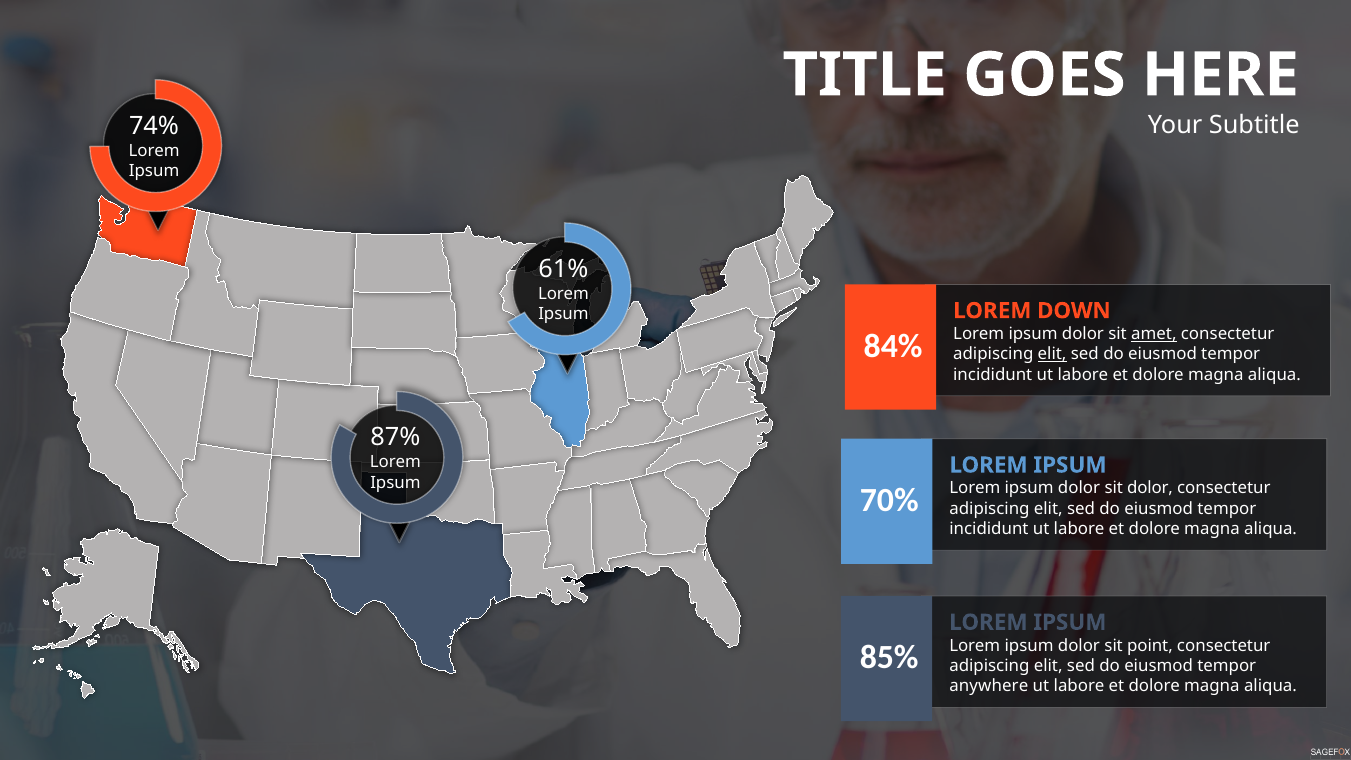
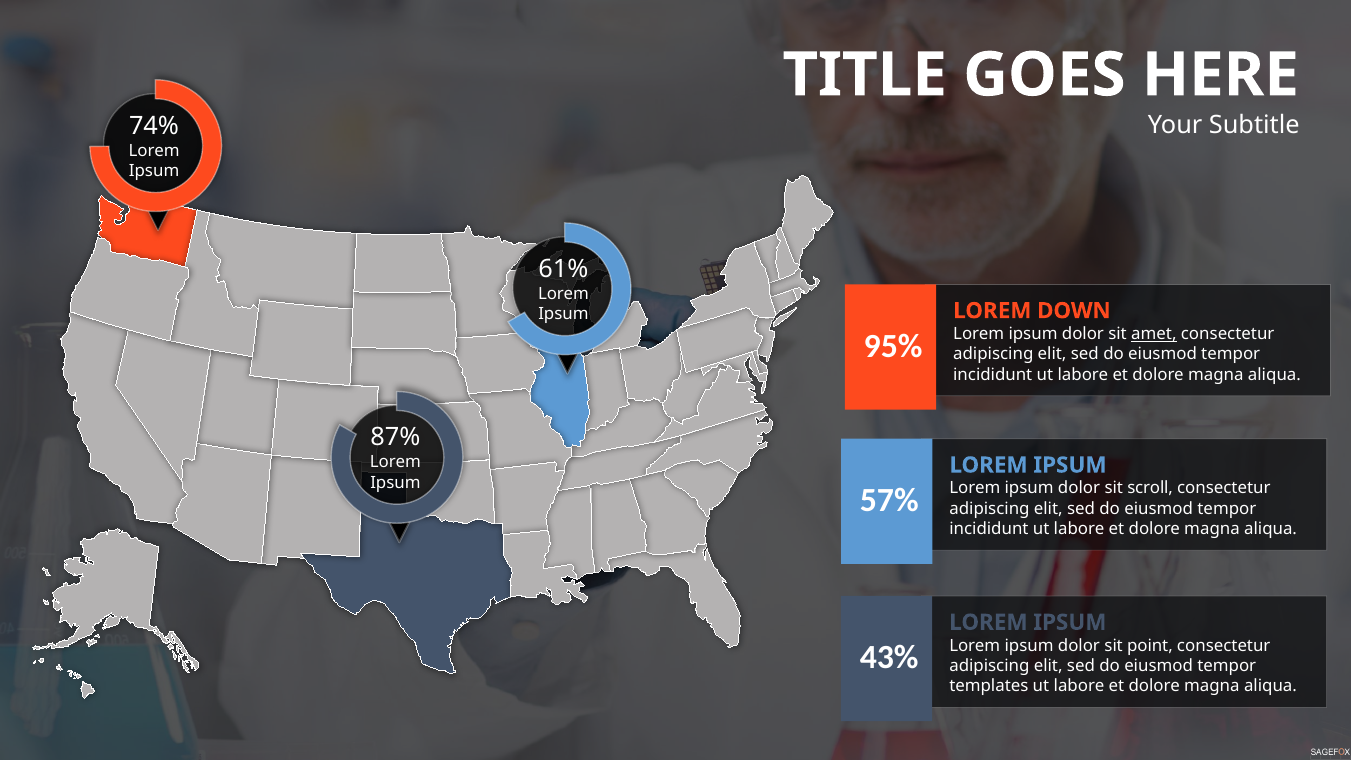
84%: 84% -> 95% (893, 346)
elit underline: present -> none (1052, 354)
sit dolor: dolor -> scroll (1150, 488)
70%: 70% -> 57% (889, 500)
85%: 85% -> 43% (889, 657)
anywhere: anywhere -> templates (989, 686)
